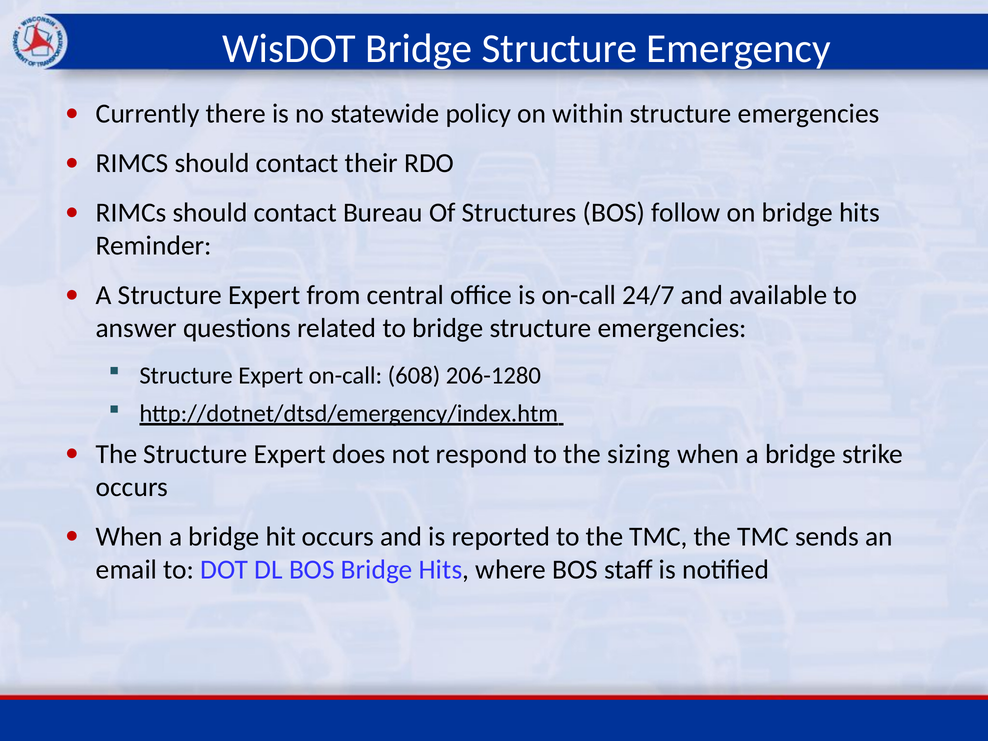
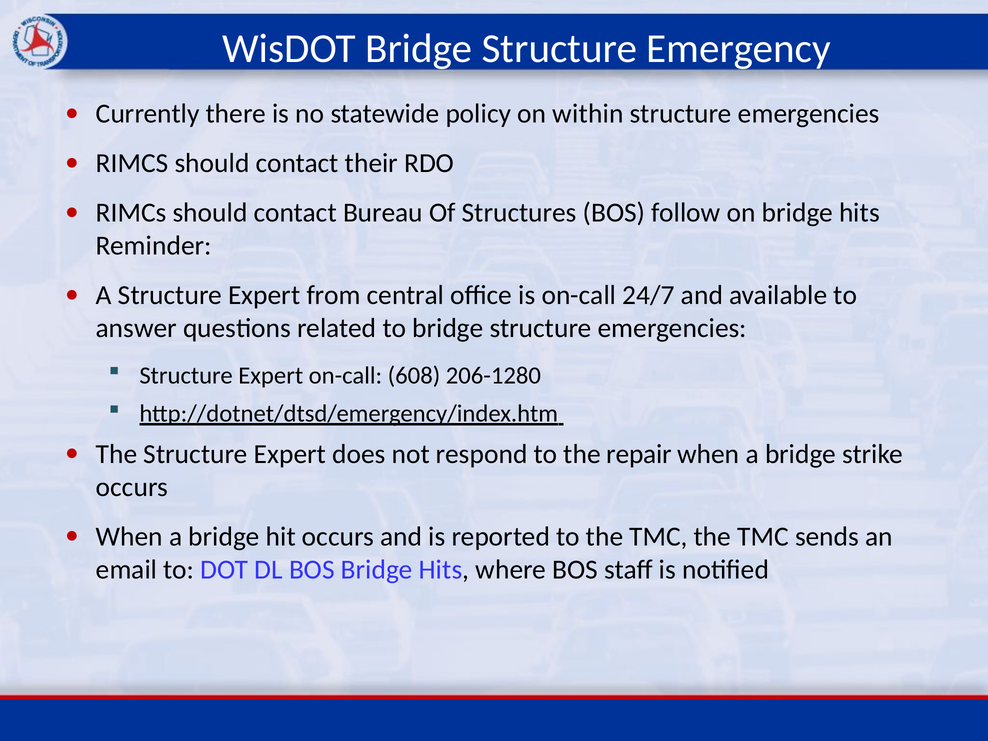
sizing: sizing -> repair (639, 454)
